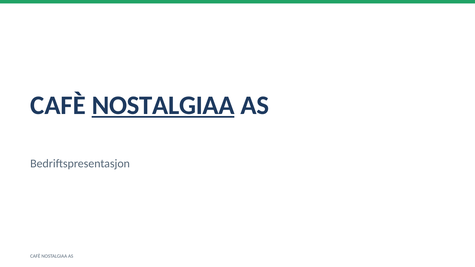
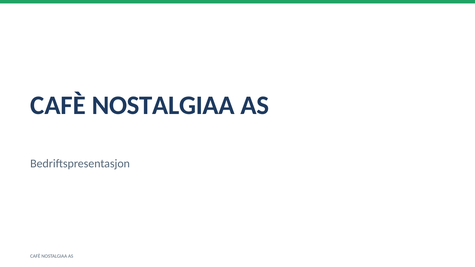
NOSTALGIAA underline: present -> none (163, 105)
